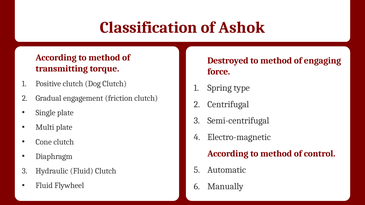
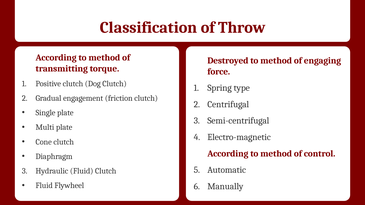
Ashok: Ashok -> Throw (242, 28)
